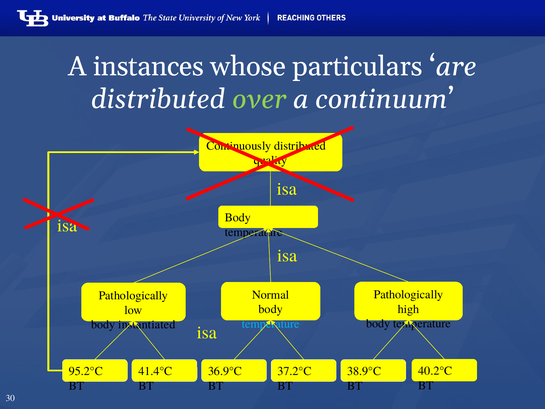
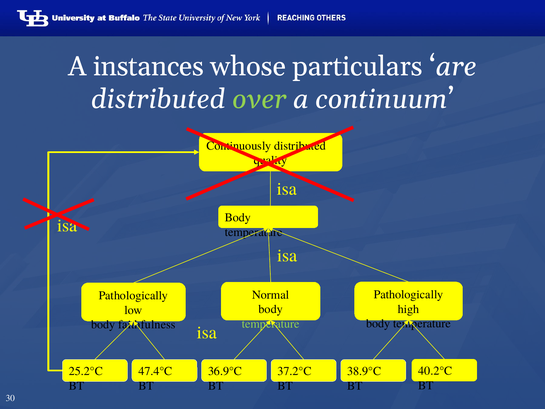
temperature colour: light blue -> light green (271, 324)
instantiated: instantiated -> faithfulness (147, 324)
95.2°C: 95.2°C -> 25.2°C (86, 371)
41.4°C: 41.4°C -> 47.4°C (155, 371)
